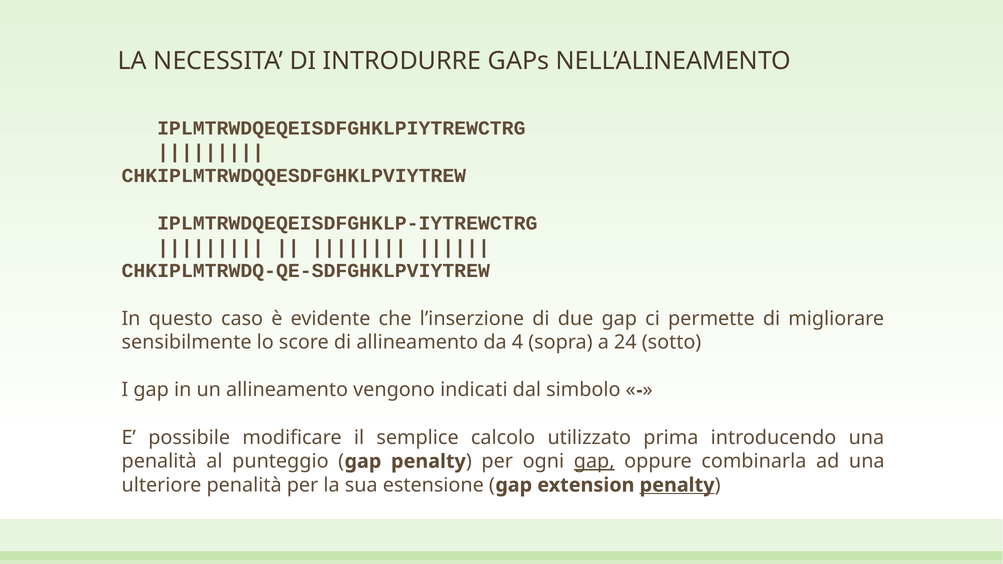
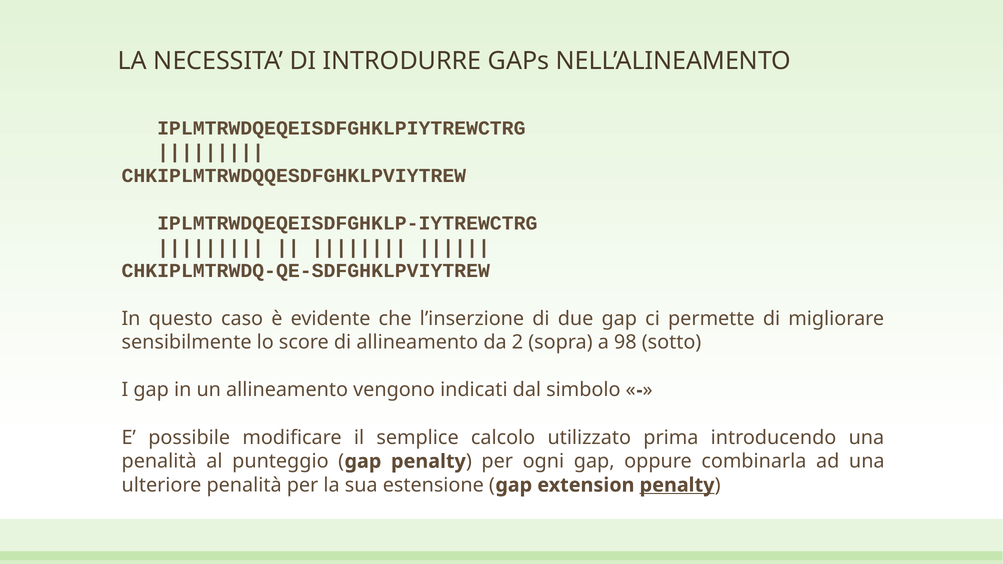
4: 4 -> 2 (517, 342)
24: 24 -> 98 (625, 342)
gap underline: present -> none (594, 461)
